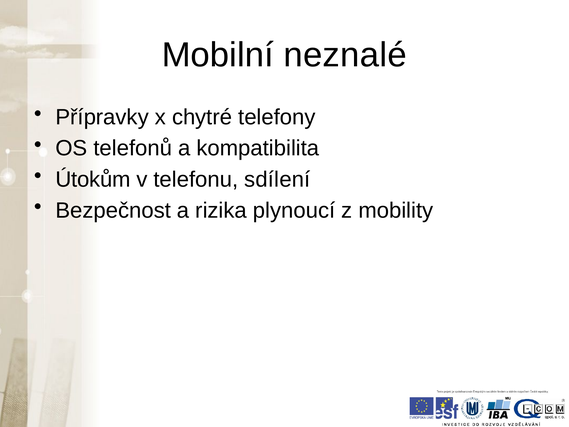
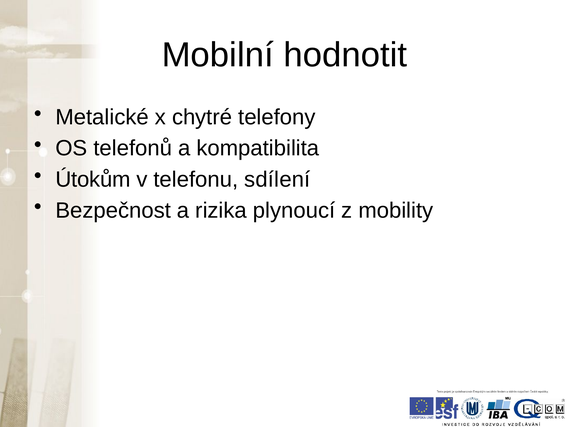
neznalé: neznalé -> hodnotit (345, 55)
Přípravky: Přípravky -> Metalické (102, 117)
